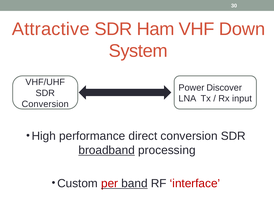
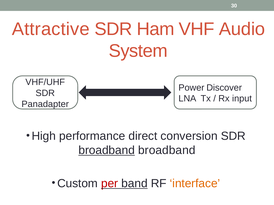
Down: Down -> Audio (242, 29)
Conversion: Conversion -> Panadapter (45, 104)
broadband processing: processing -> broadband (167, 151)
interface colour: red -> orange (195, 184)
